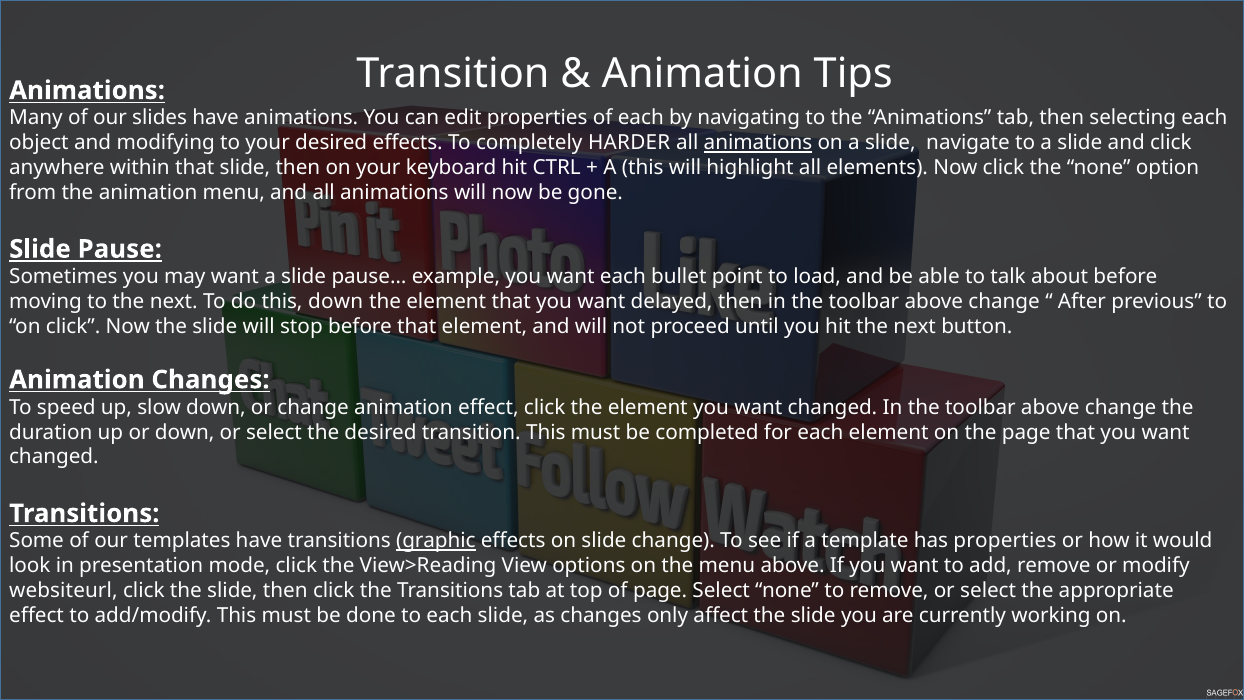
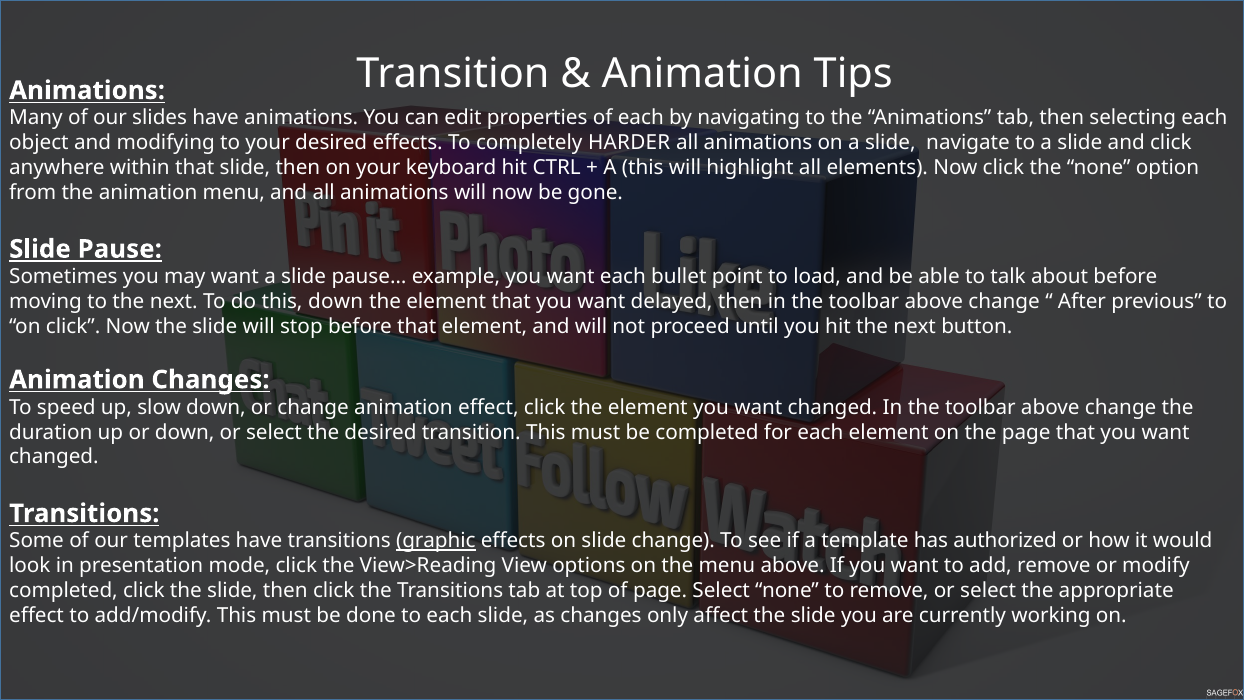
animations underline: present -> none (758, 143)
has properties: properties -> authorized (1005, 541)
websiteurl: websiteurl -> completed (63, 591)
